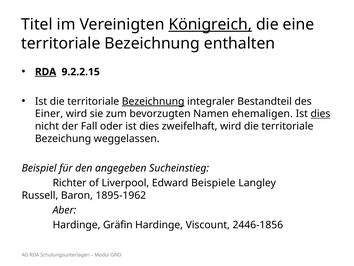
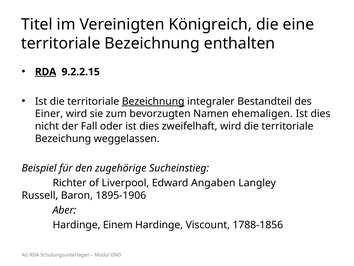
Königreich underline: present -> none (210, 24)
dies underline: present -> none (320, 114)
angegeben: angegeben -> zugehörige (121, 168)
Beispiele: Beispiele -> Angaben (213, 183)
1895-1962: 1895-1962 -> 1895-1906 (121, 195)
Gräfin: Gräfin -> Einem (118, 225)
2446-1856: 2446-1856 -> 1788-1856 (258, 225)
